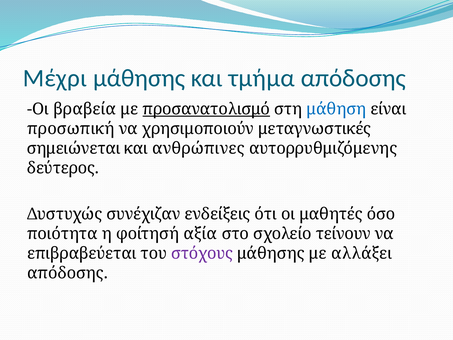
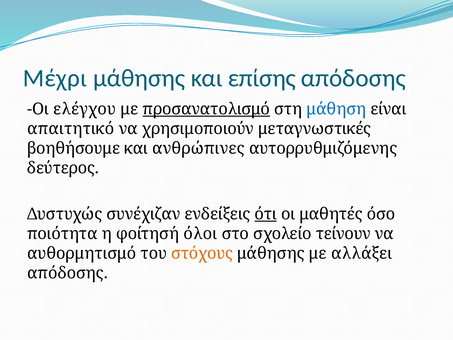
τμήμα: τμήμα -> επίσης (262, 78)
βραβεία: βραβεία -> ελέγχου (85, 109)
προσωπική: προσωπική -> απαιτητικό (71, 129)
σημειώνεται: σημειώνεται -> βοηθήσουμε (74, 148)
ότι underline: none -> present (266, 214)
αξία: αξία -> όλοι (200, 234)
επιβραβεύεται: επιβραβεύεται -> αυθορμητισμό (82, 253)
στόχους colour: purple -> orange (202, 253)
